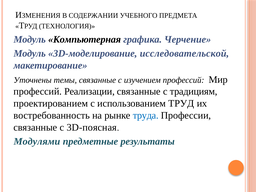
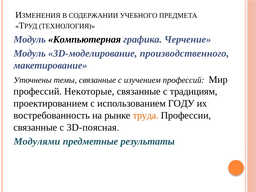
исследовательской: исследовательской -> производственного (184, 54)
Реализации: Реализации -> Некоторые (89, 92)
ТРУД: ТРУД -> ГОДУ (181, 103)
труда colour: blue -> orange (146, 115)
